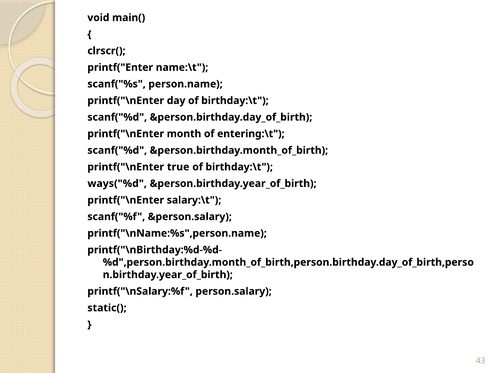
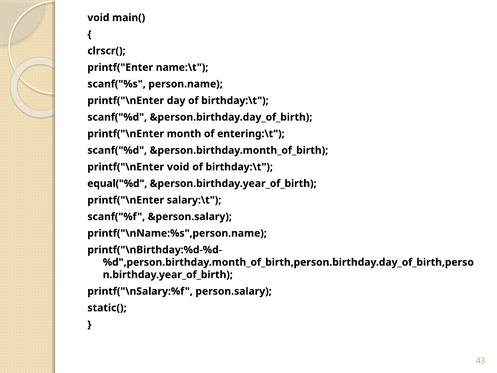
printf("\nEnter true: true -> void (178, 167)
ways("%d: ways("%d -> equal("%d (117, 183)
